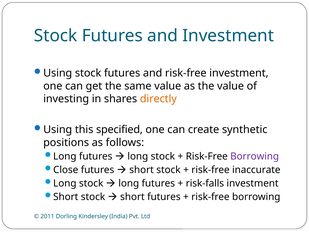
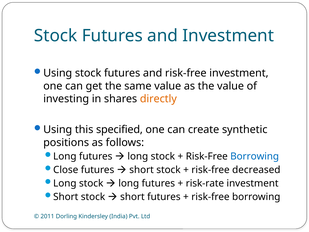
Borrowing colour: purple -> blue (255, 156)
inaccurate: inaccurate -> decreased (256, 170)
risk-falls: risk-falls -> risk-rate (205, 183)
